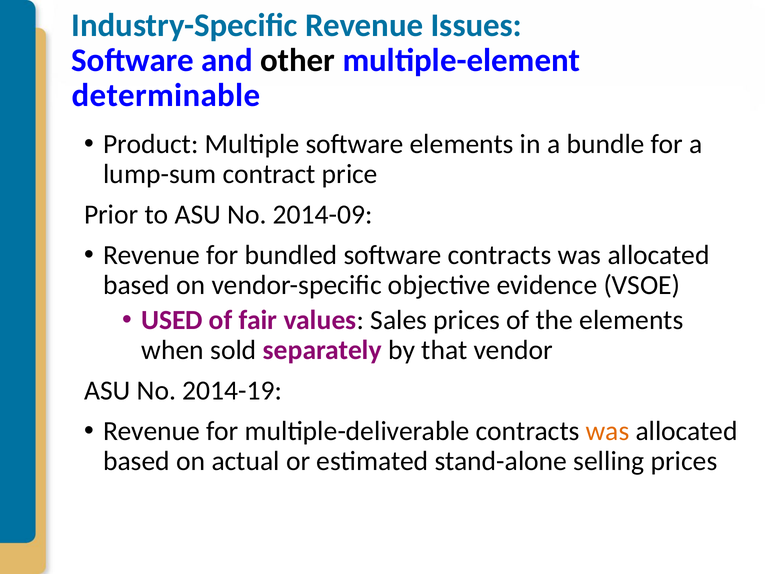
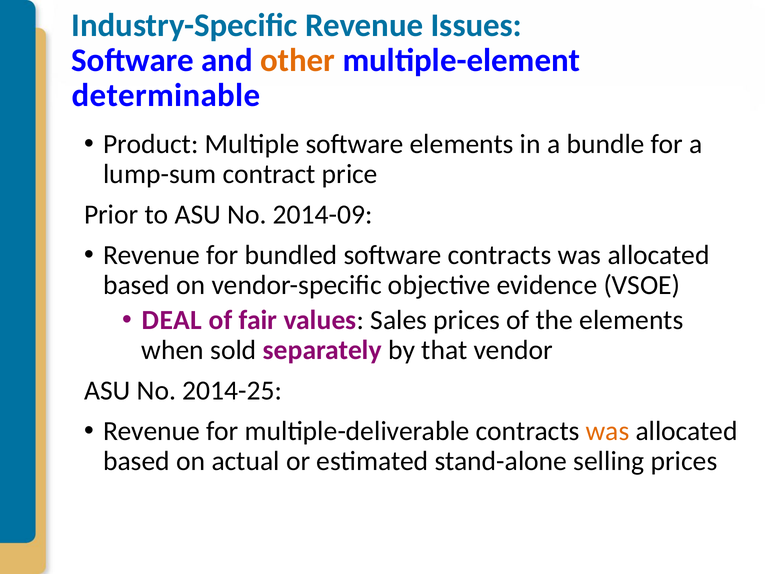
other colour: black -> orange (298, 60)
USED: USED -> DEAL (172, 320)
2014-19: 2014-19 -> 2014-25 (232, 391)
